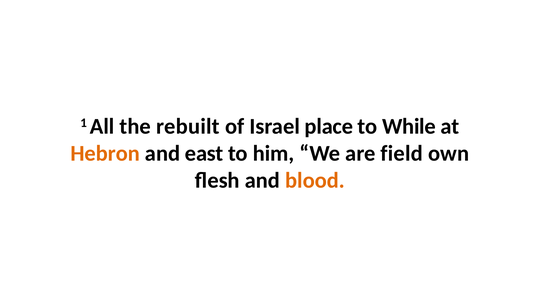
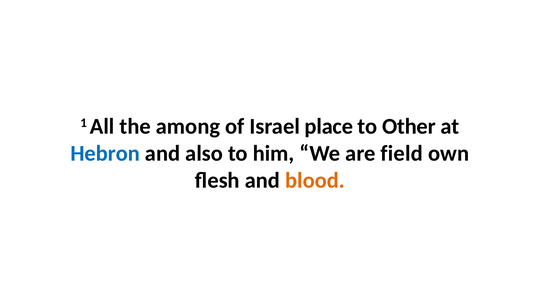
rebuilt: rebuilt -> among (188, 126)
While: While -> Other (409, 126)
Hebron colour: orange -> blue (105, 153)
east: east -> also (204, 153)
